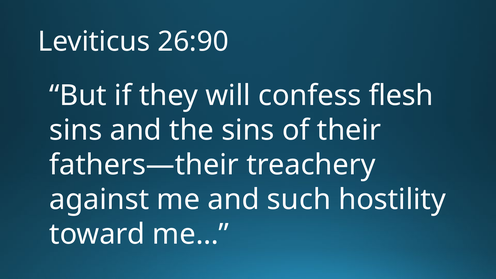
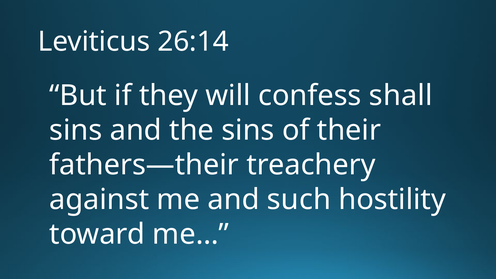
26:90: 26:90 -> 26:14 (193, 42)
flesh: flesh -> shall (401, 96)
